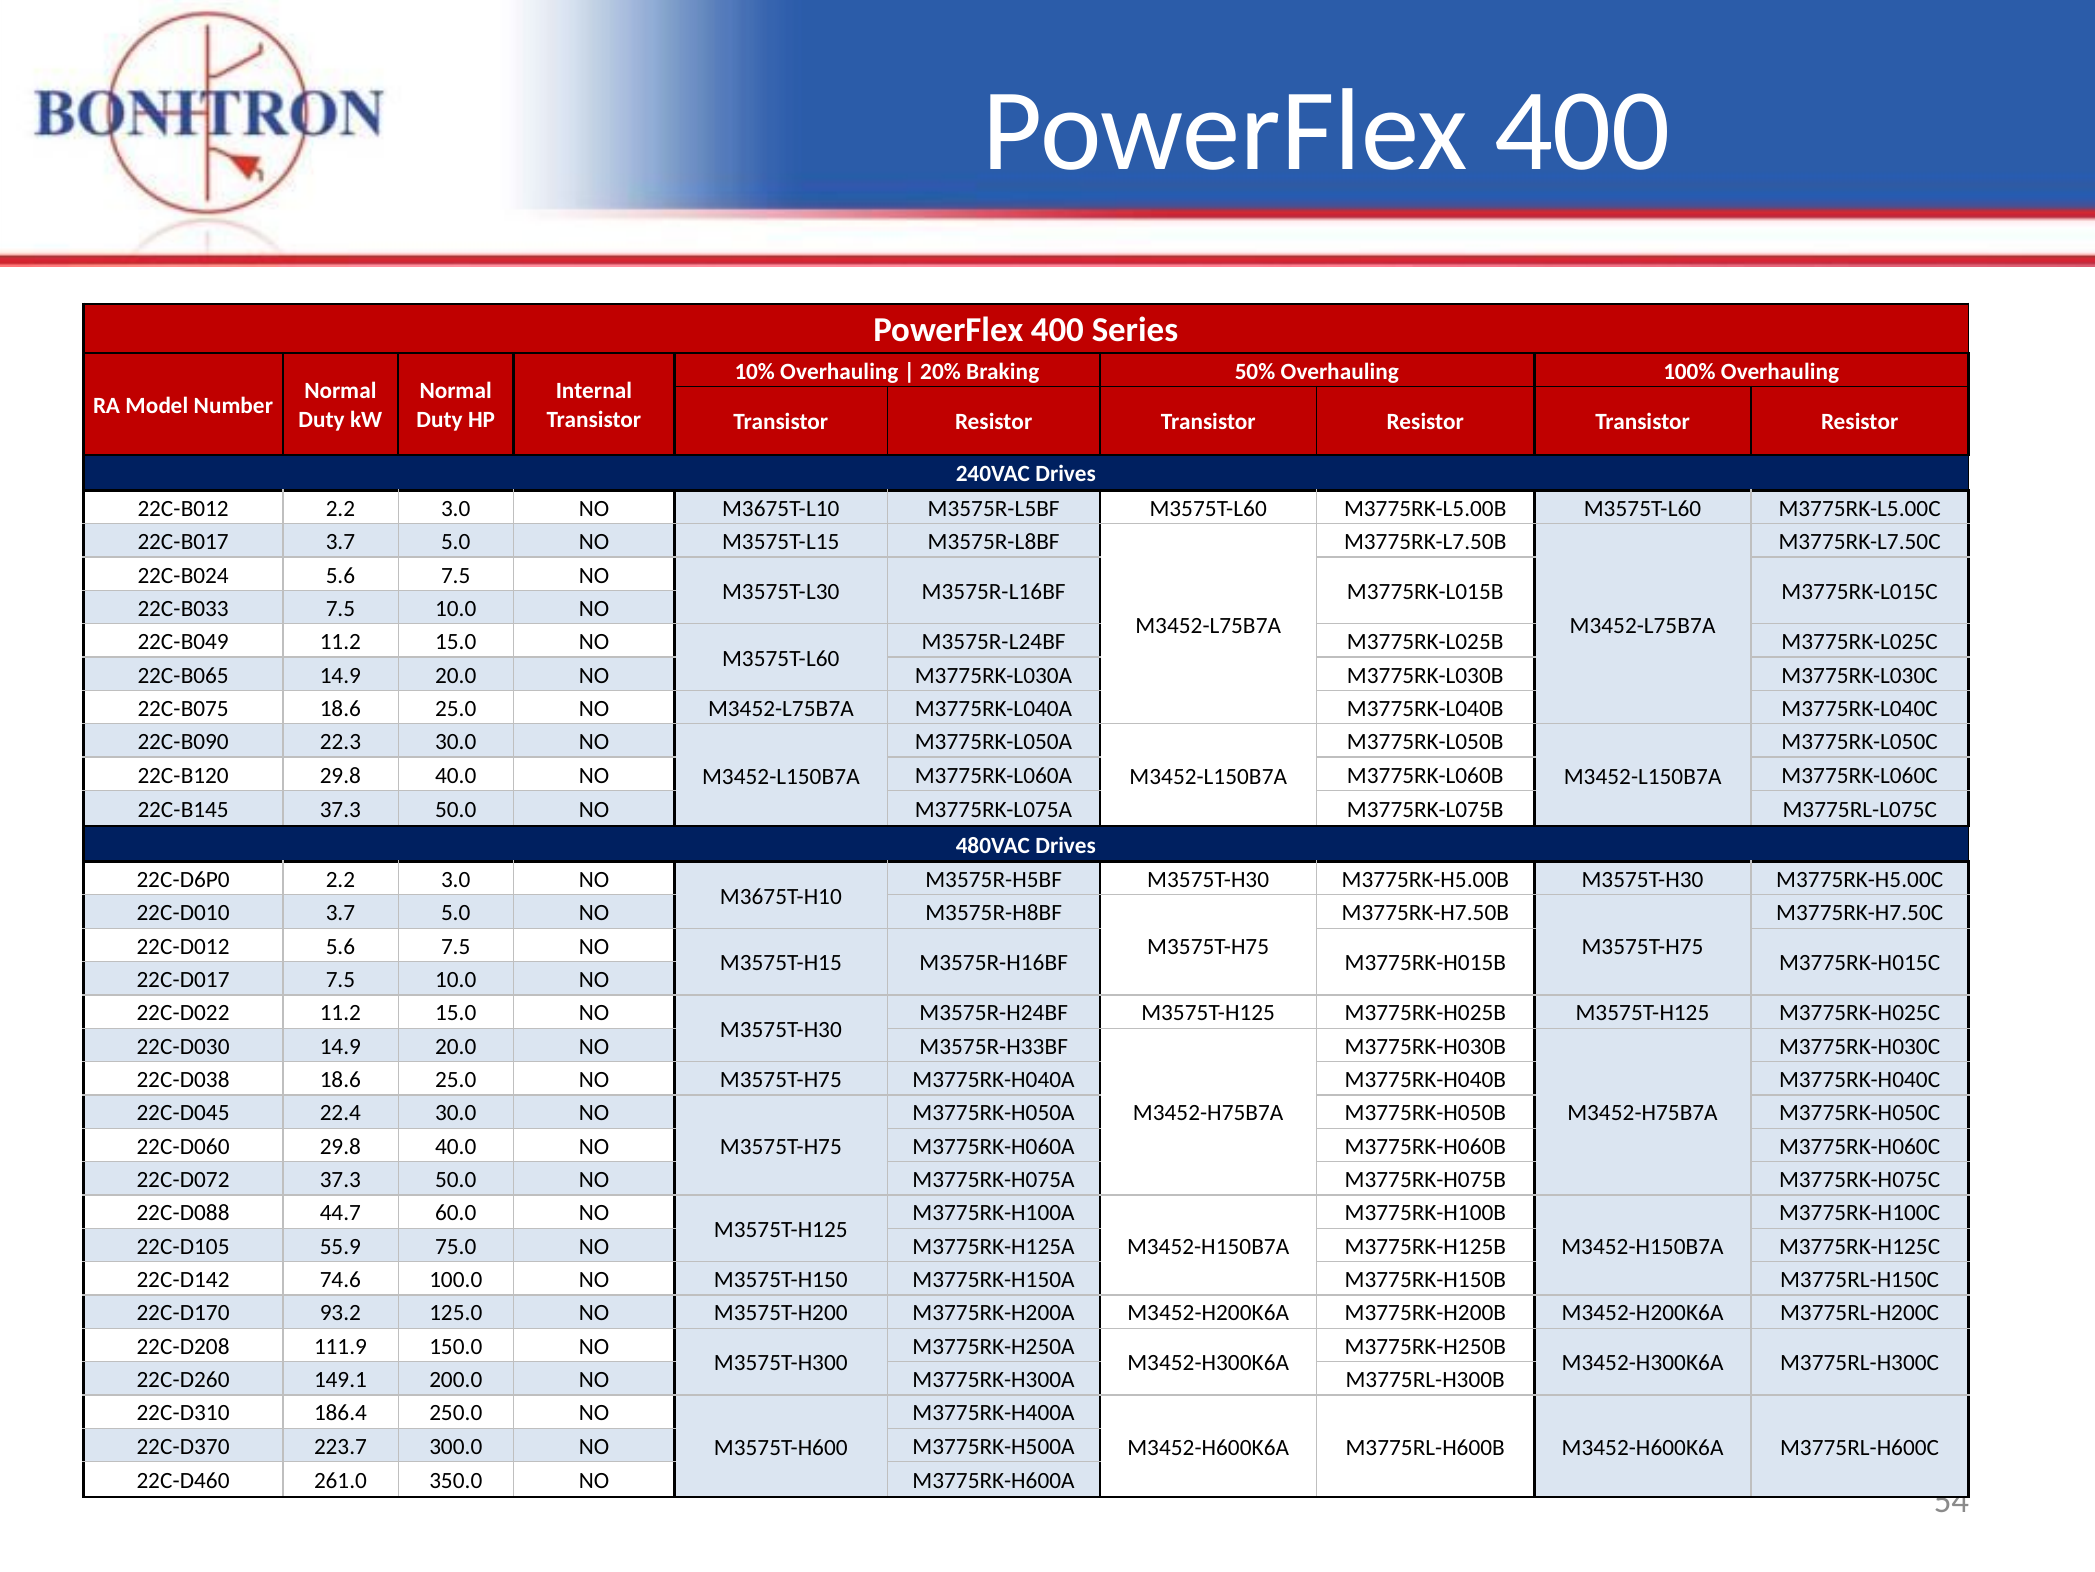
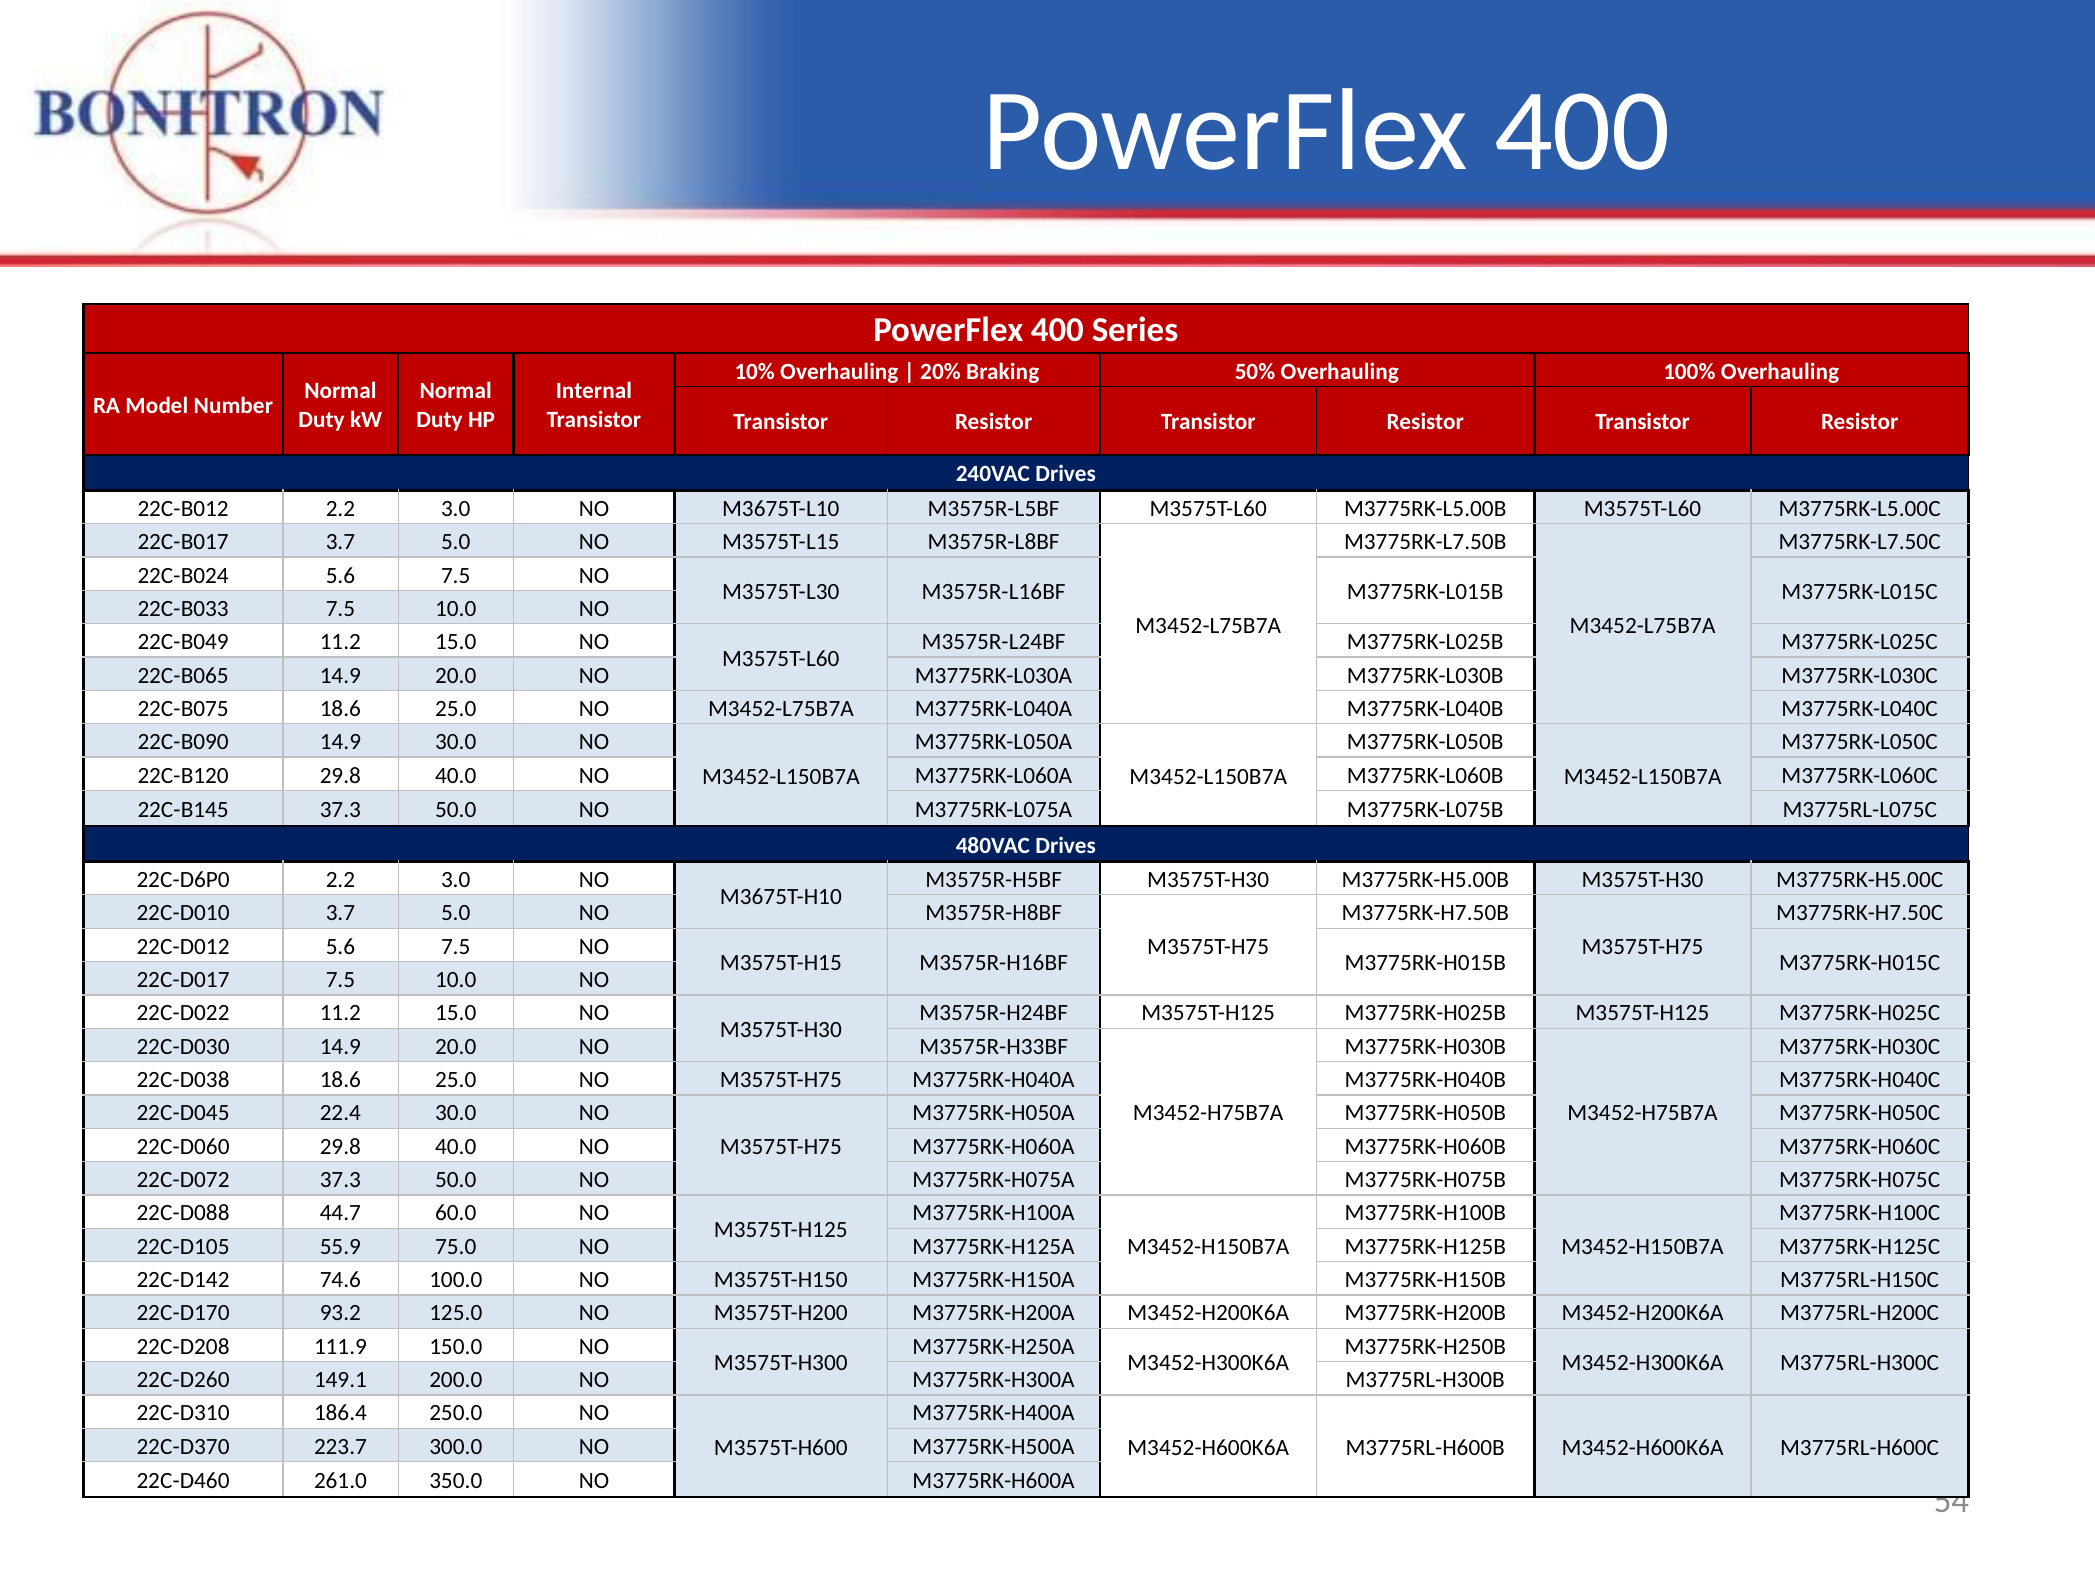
22C-B090 22.3: 22.3 -> 14.9 (340, 742)
